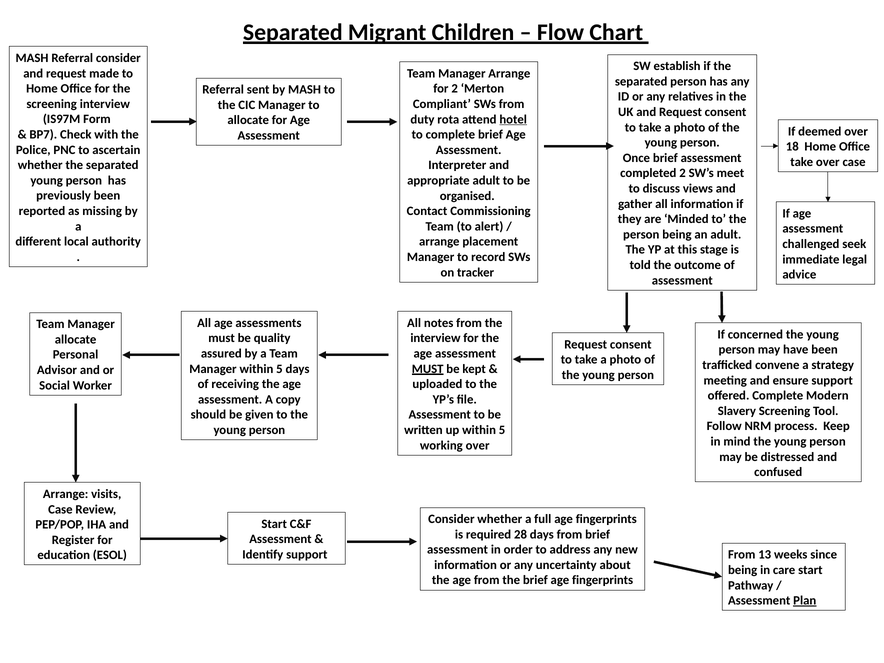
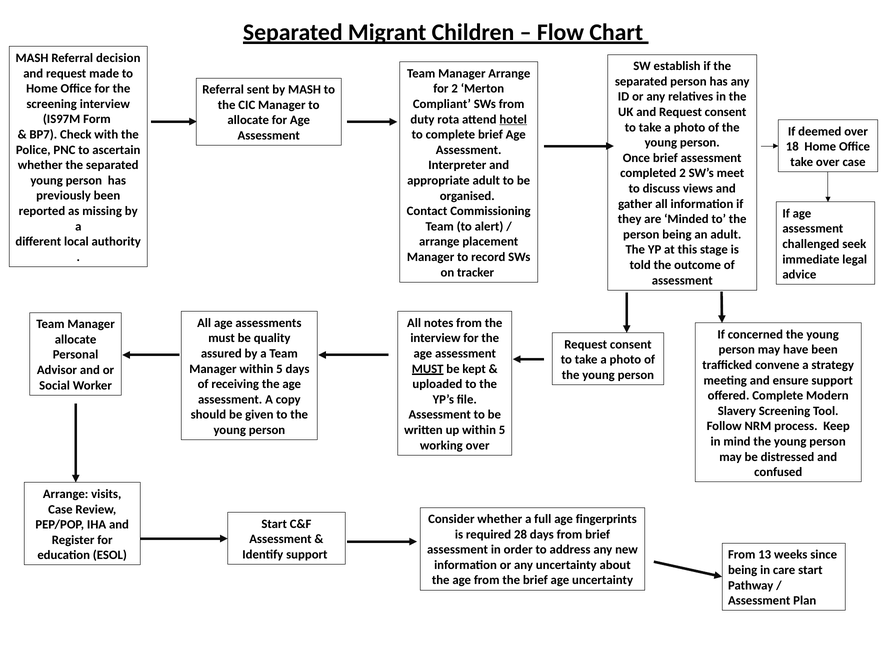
Referral consider: consider -> decision (118, 58)
brief age fingerprints: fingerprints -> uncertainty (603, 580)
Plan underline: present -> none (805, 601)
